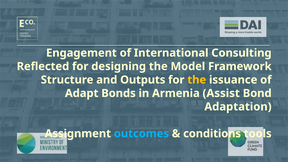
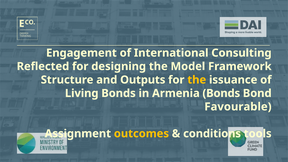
Adapt: Adapt -> Living (82, 93)
Armenia Assist: Assist -> Bonds (221, 93)
Adaptation: Adaptation -> Favourable (238, 107)
outcomes colour: light blue -> yellow (141, 134)
